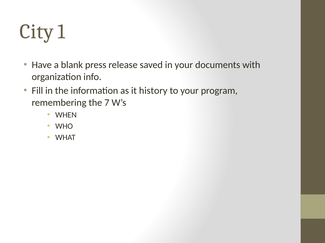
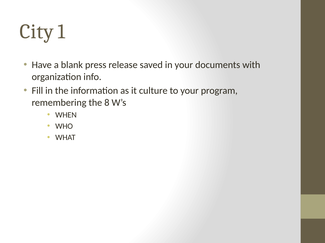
history: history -> culture (153, 91)
7: 7 -> 8 (107, 103)
